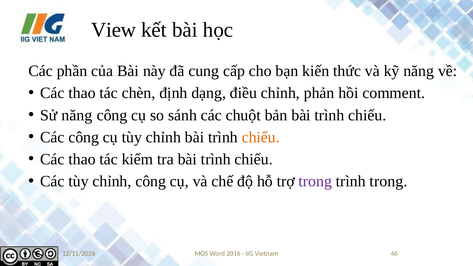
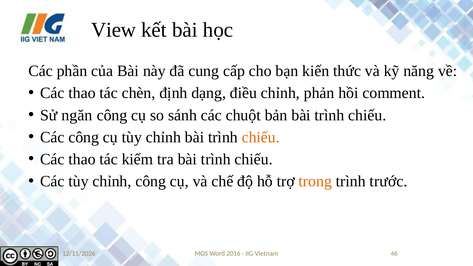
Sử năng: năng -> ngăn (77, 115)
trong colour: purple -> orange (315, 181)
trình trong: trong -> trước (389, 181)
